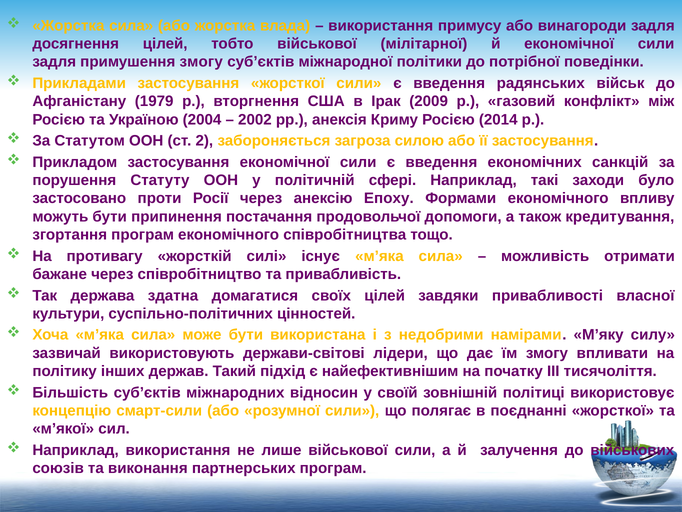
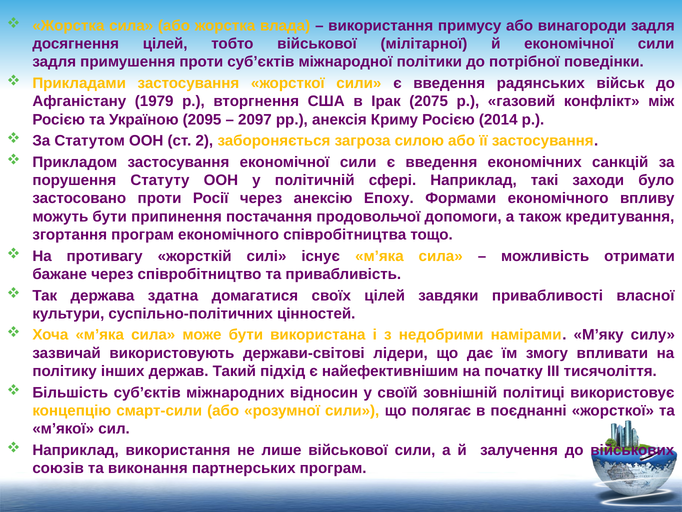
примушення змогу: змогу -> проти (201, 62)
2009: 2009 -> 2075 (429, 101)
2004: 2004 -> 2095 (202, 119)
2002: 2002 -> 2097 (255, 119)
